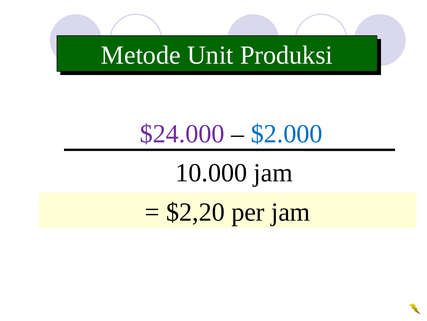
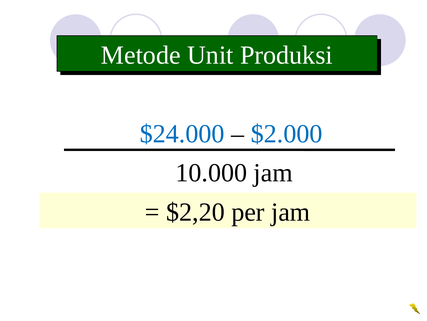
$24.000 colour: purple -> blue (182, 133)
